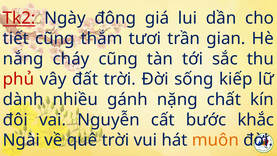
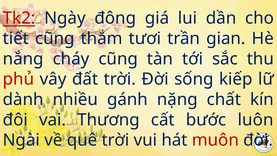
Nguyễn: Nguyễn -> Thương (109, 120)
khắc: khắc -> luôn (256, 120)
muôn colour: orange -> red (215, 140)
